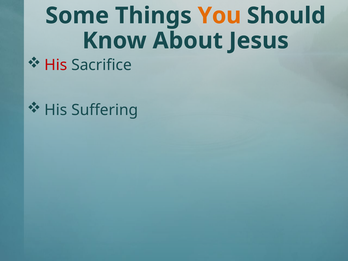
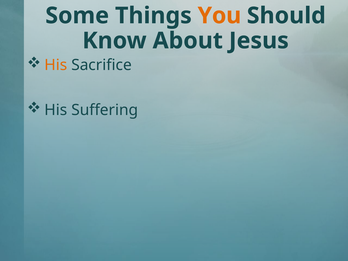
His colour: red -> orange (56, 65)
